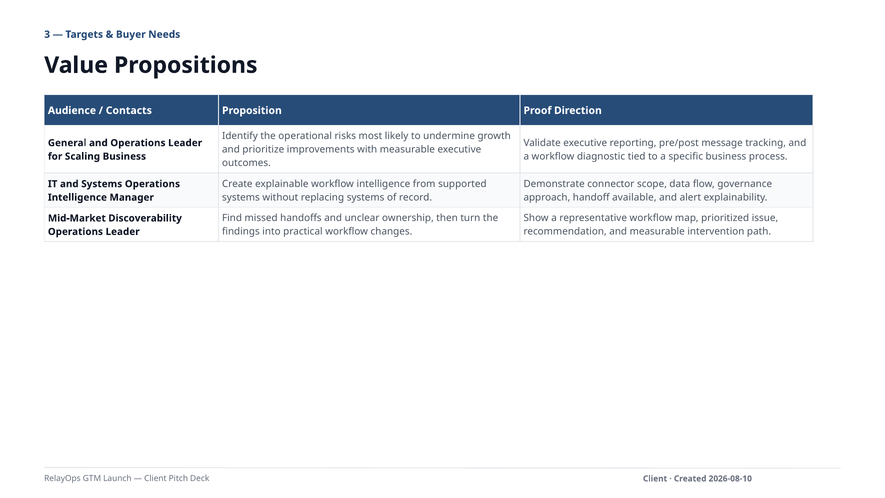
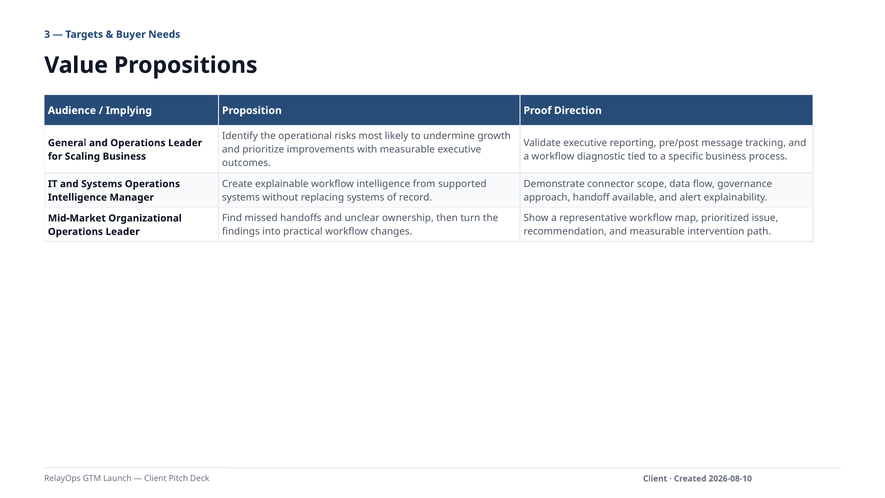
Contacts: Contacts -> Implying (129, 110)
Discoverability: Discoverability -> Organizational (145, 218)
